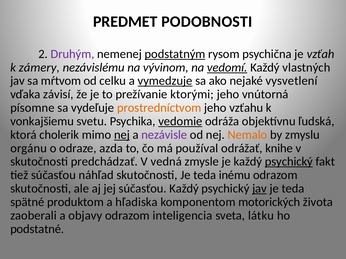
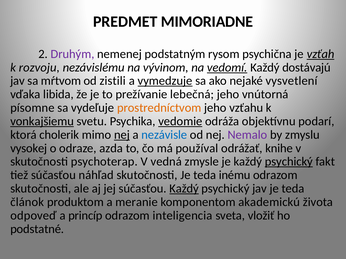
PODOBNOSTI: PODOBNOSTI -> MIMORIADNE (207, 22)
podstatným underline: present -> none (175, 54)
vzťah underline: none -> present (321, 54)
zámery: zámery -> rozvoju (39, 68)
vlastných: vlastných -> dostávajú (306, 68)
celku: celku -> zistili (113, 81)
závisí: závisí -> libida (58, 95)
ktorými: ktorými -> lebečná (192, 95)
vonkajšiemu underline: none -> present (42, 121)
ľudská: ľudská -> podarí (316, 121)
nezávisle colour: purple -> blue (164, 135)
Nemalo colour: orange -> purple (247, 135)
orgánu: orgánu -> vysokej (29, 148)
predchádzať: predchádzať -> psychoterap (104, 162)
Každý underline: none -> present (184, 189)
jav underline: present -> none (260, 189)
spätné: spätné -> článok (27, 202)
hľadiska: hľadiska -> meranie (137, 202)
motorických: motorických -> akademickú (269, 202)
zaoberali: zaoberali -> odpoveď (33, 216)
objavy: objavy -> princíp (85, 216)
látku: látku -> vložiť (261, 216)
